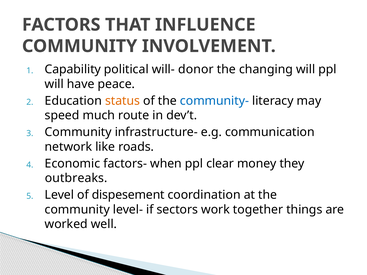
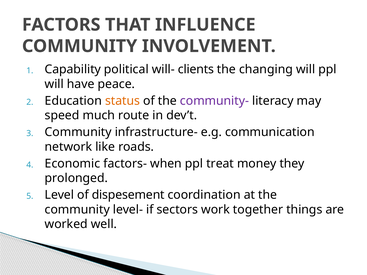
donor: donor -> clients (196, 69)
community- colour: blue -> purple (214, 101)
clear: clear -> treat (220, 164)
outbreaks: outbreaks -> prolonged (76, 178)
